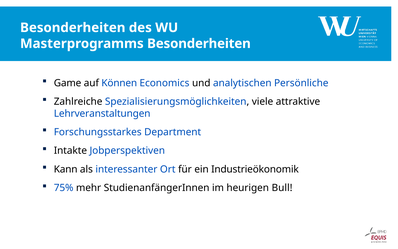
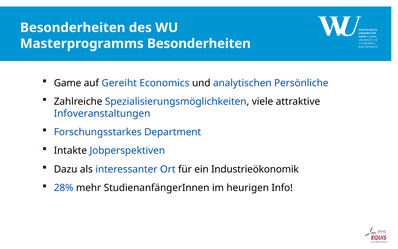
Können: Können -> Gereiht (119, 83)
Lehrveranstaltungen: Lehrveranstaltungen -> Infoveranstaltungen (102, 113)
Kann: Kann -> Dazu (66, 169)
75%: 75% -> 28% (64, 188)
Bull: Bull -> Info (282, 188)
